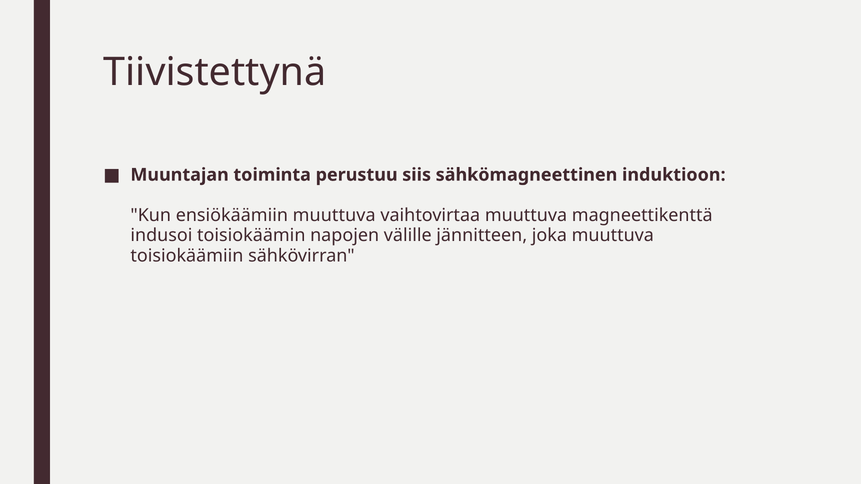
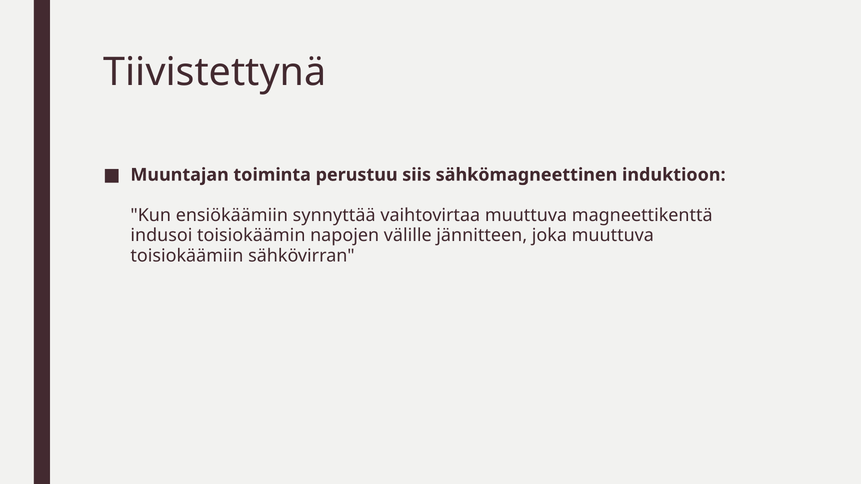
ensiökäämiin muuttuva: muuttuva -> synnyttää (334, 215)
